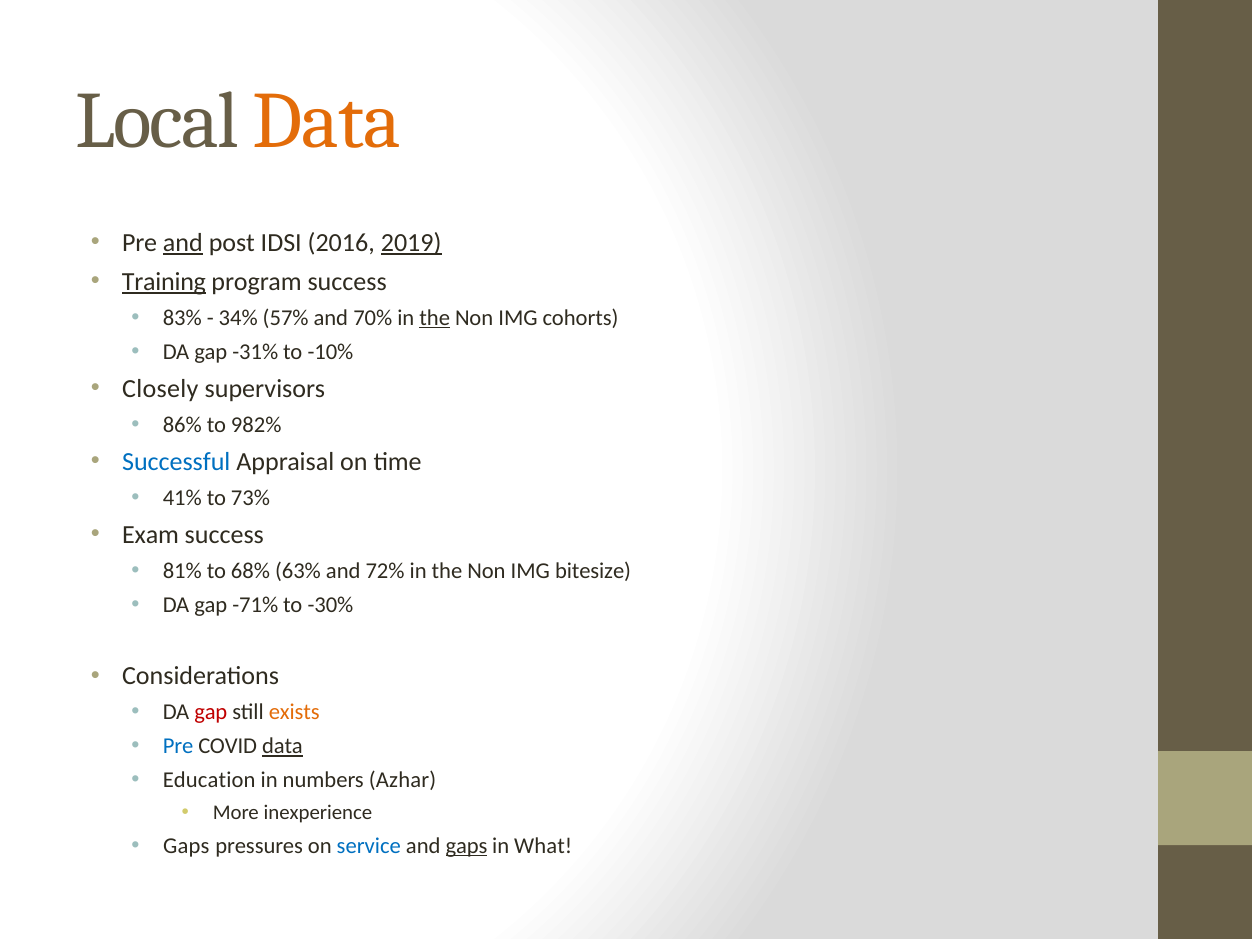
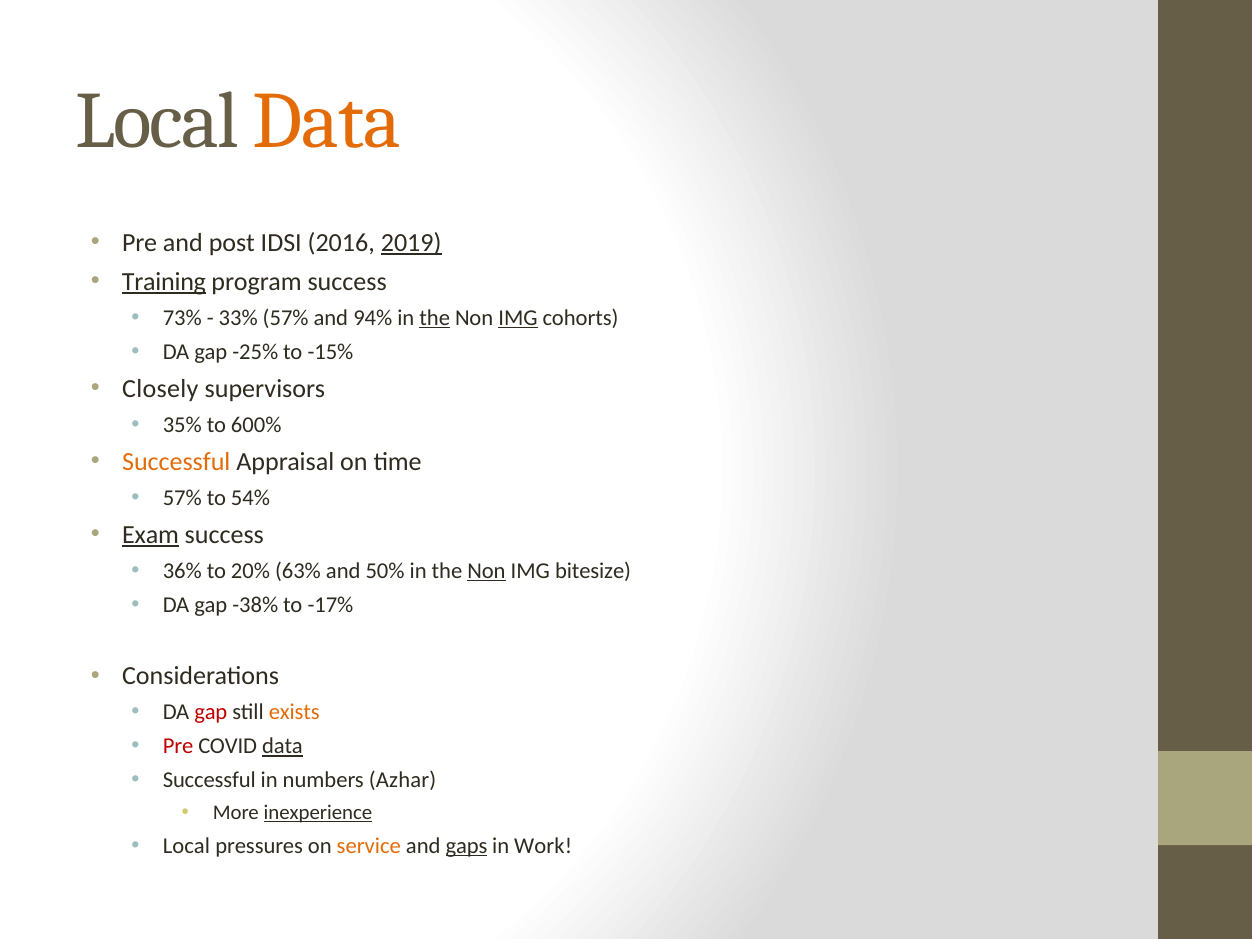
and underline: present -> none (183, 243)
83%: 83% -> 73% (182, 318)
34%: 34% -> 33% (238, 318)
70%: 70% -> 94% (373, 318)
IMG underline: none -> present (518, 318)
-31%: -31% -> -25% (255, 352)
-10%: -10% -> -15% (330, 352)
86%: 86% -> 35% (182, 425)
982%: 982% -> 600% (256, 425)
Successful colour: blue -> orange (176, 462)
41%: 41% -> 57% (182, 498)
73%: 73% -> 54% (251, 498)
Exam underline: none -> present (151, 535)
81%: 81% -> 36% (182, 571)
68%: 68% -> 20% (251, 571)
72%: 72% -> 50% (385, 571)
Non underline: none -> present (486, 571)
-71%: -71% -> -38% (255, 605)
-30%: -30% -> -17% (330, 605)
Pre colour: blue -> red (178, 746)
Education: Education -> Successful (209, 780)
inexperience underline: none -> present (318, 813)
Gaps: Gaps -> Local (186, 846)
service colour: blue -> orange (369, 846)
What: What -> Work (543, 846)
